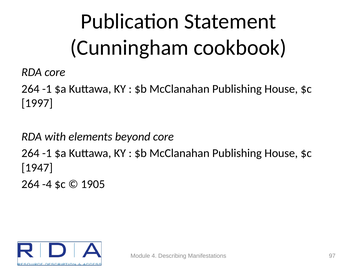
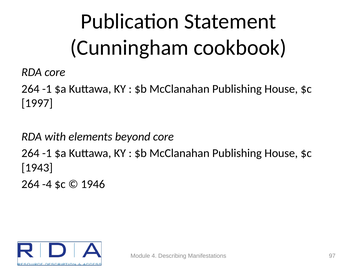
1947: 1947 -> 1943 (37, 167)
1905: 1905 -> 1946 (93, 184)
